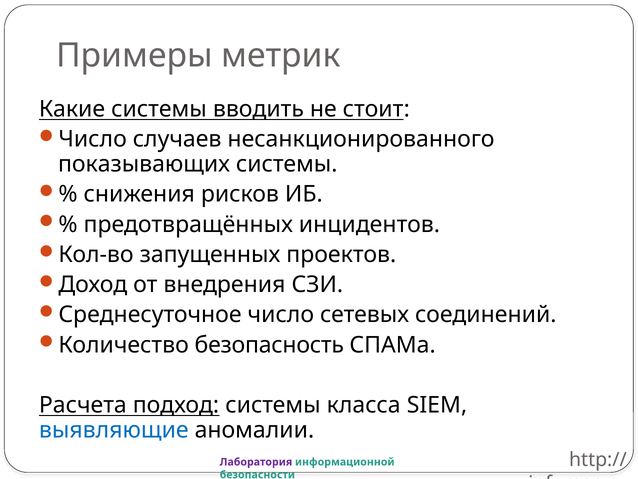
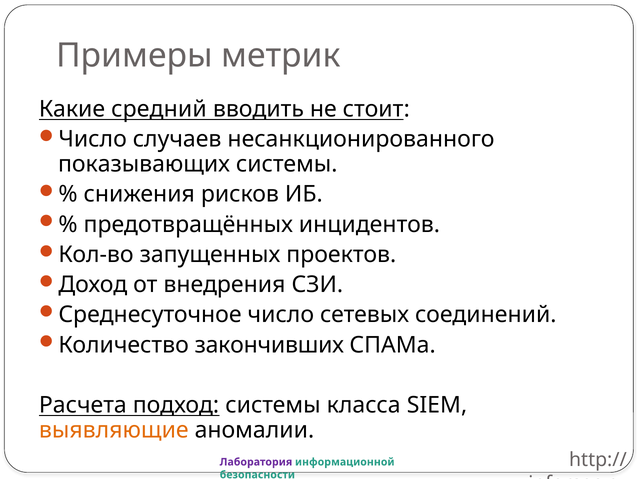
Какие системы: системы -> средний (159, 109)
безопасность: безопасность -> закончивших (269, 345)
выявляющие colour: blue -> orange (114, 430)
